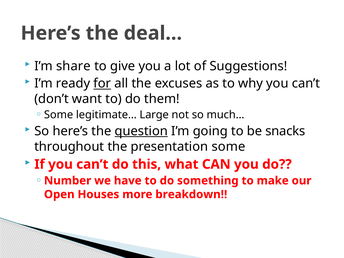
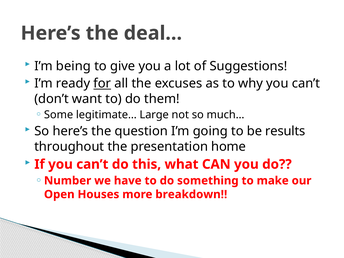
share: share -> being (73, 66)
question underline: present -> none (141, 131)
snacks: snacks -> results (285, 131)
presentation some: some -> home (229, 147)
